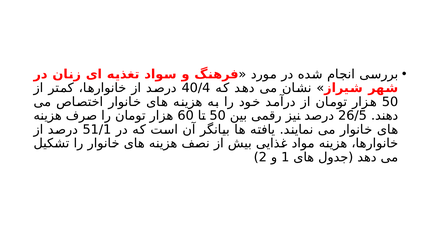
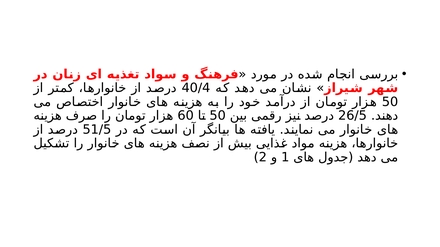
51/1: 51/1 -> 51/5 (97, 130)
